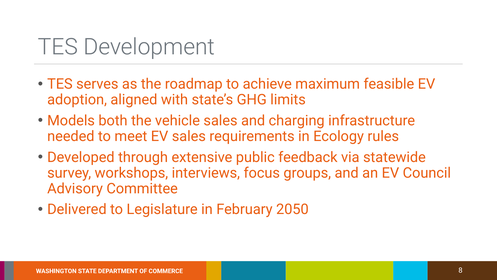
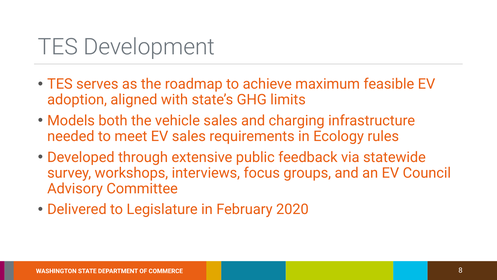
2050: 2050 -> 2020 (292, 209)
